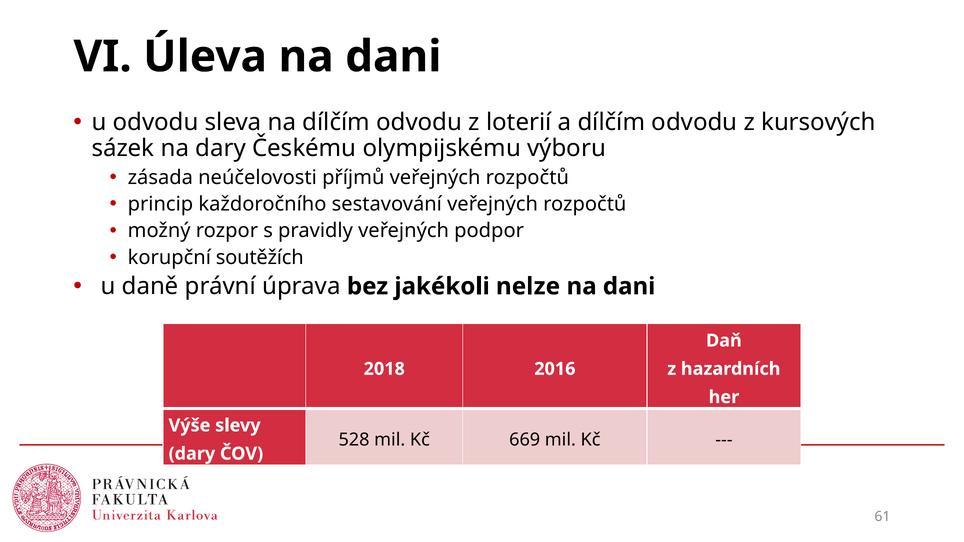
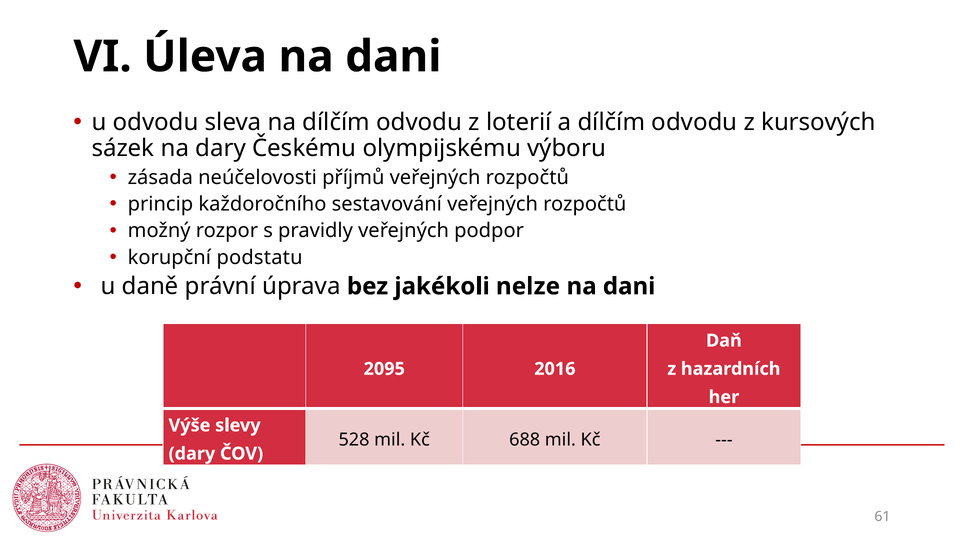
soutěžích: soutěžích -> podstatu (260, 258)
2018: 2018 -> 2095 (384, 369)
669: 669 -> 688 (525, 440)
